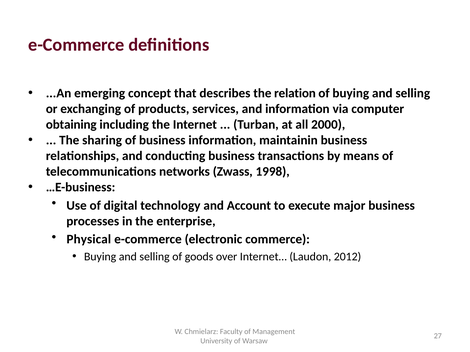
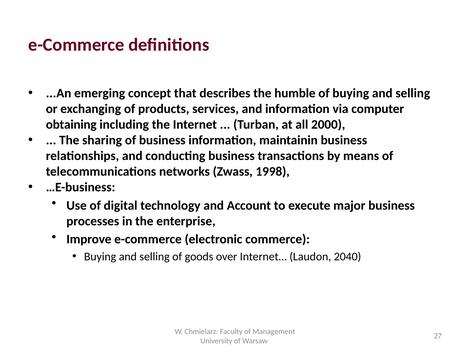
relation: relation -> humble (295, 93)
Physical: Physical -> Improve (89, 240)
2012: 2012 -> 2040 (348, 257)
